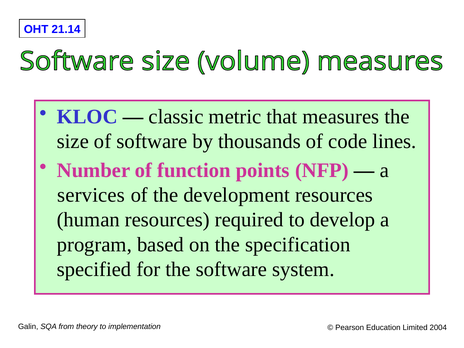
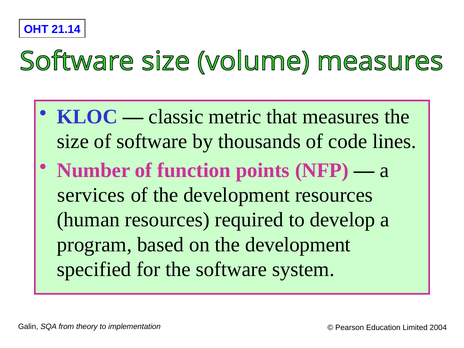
on the specification: specification -> development (298, 245)
